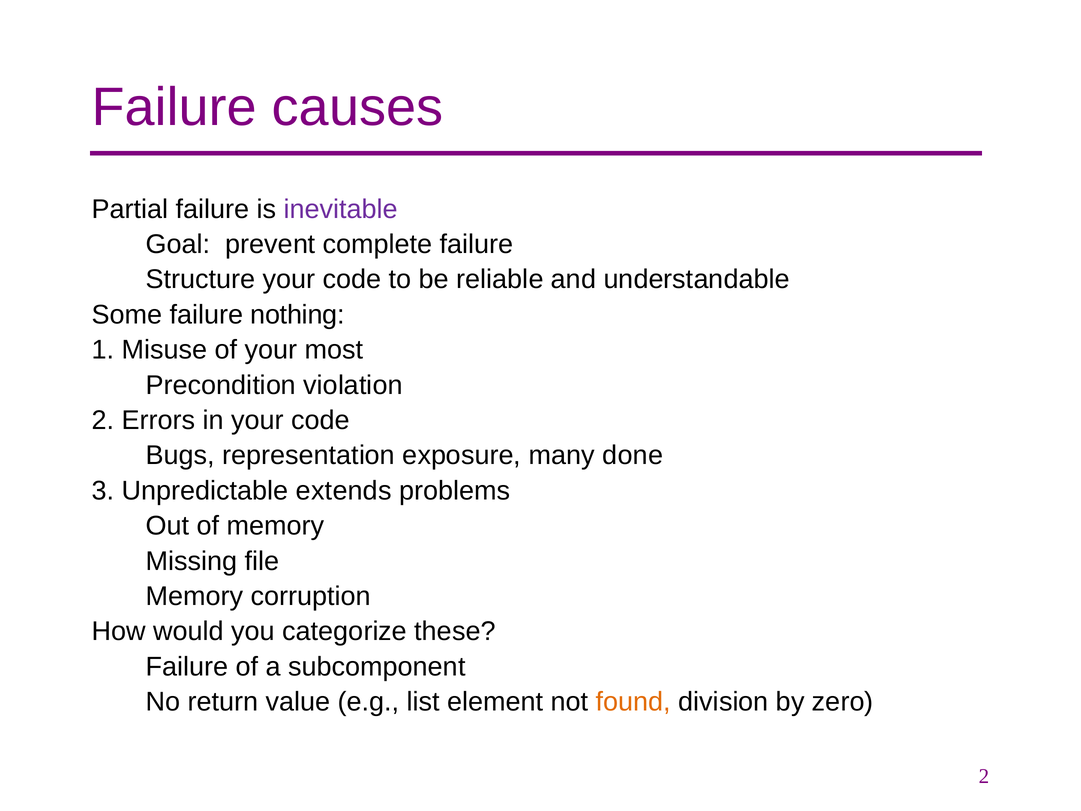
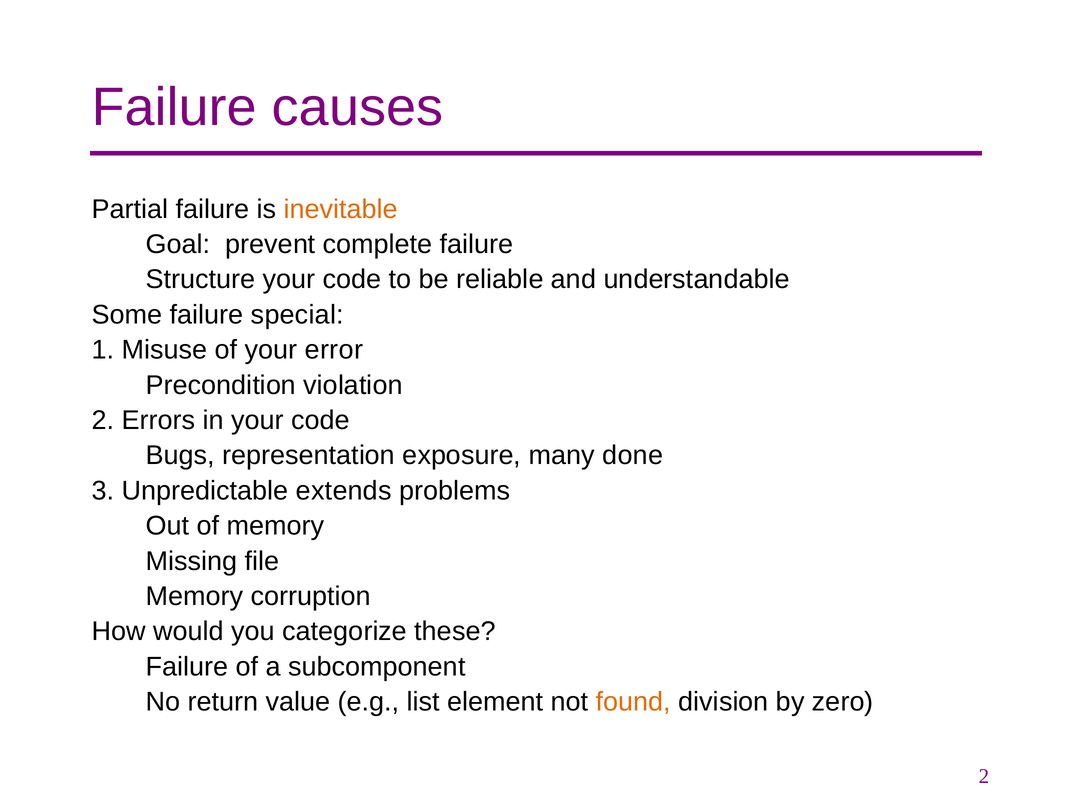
inevitable colour: purple -> orange (341, 209)
nothing: nothing -> special (297, 315)
most: most -> error (334, 350)
